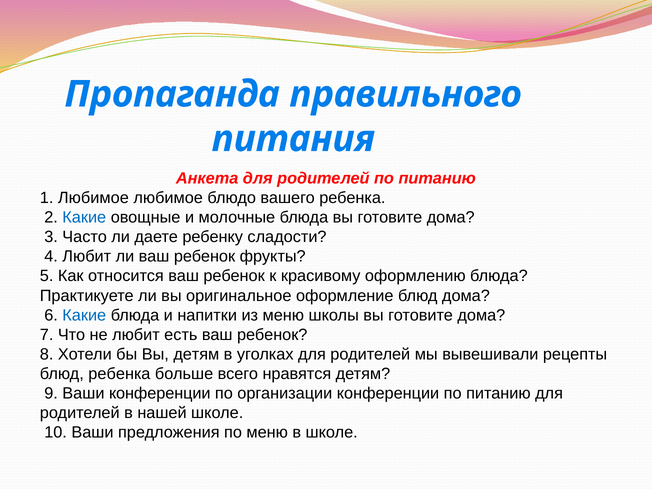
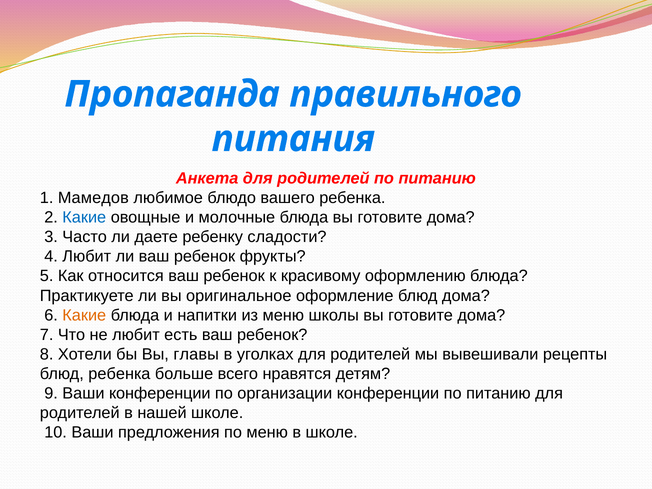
1 Любимое: Любимое -> Мамедов (93, 198)
Какие colour: blue -> orange (84, 315)
Вы детям: детям -> главы (196, 354)
